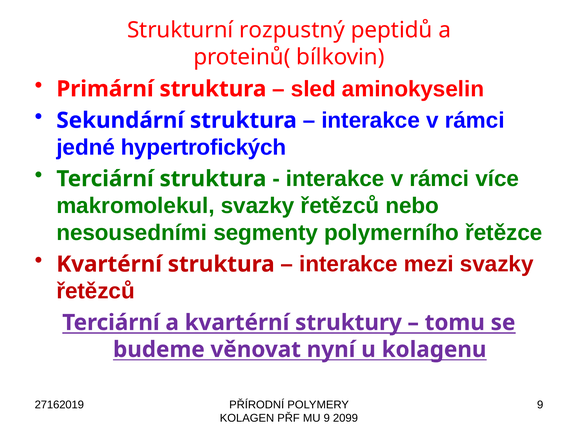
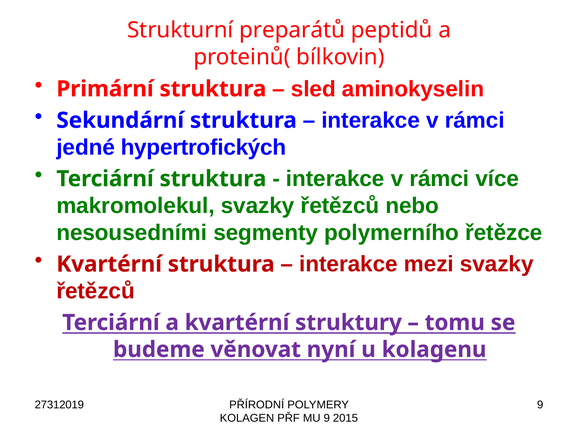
rozpustný: rozpustný -> preparátů (292, 30)
27162019: 27162019 -> 27312019 (59, 405)
2099: 2099 -> 2015 (345, 419)
